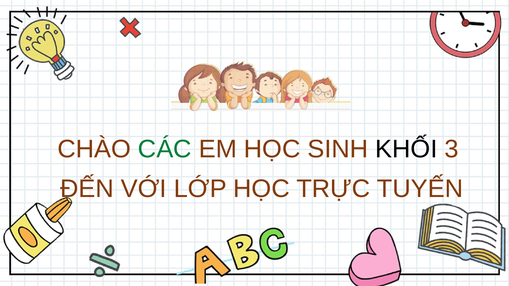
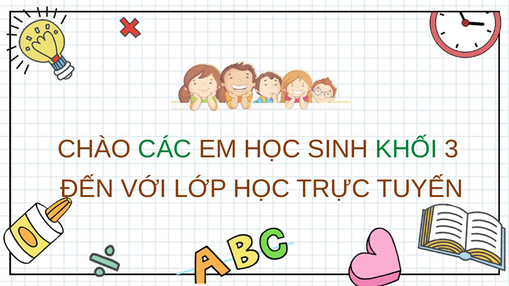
KHỐI colour: black -> green (406, 149)
